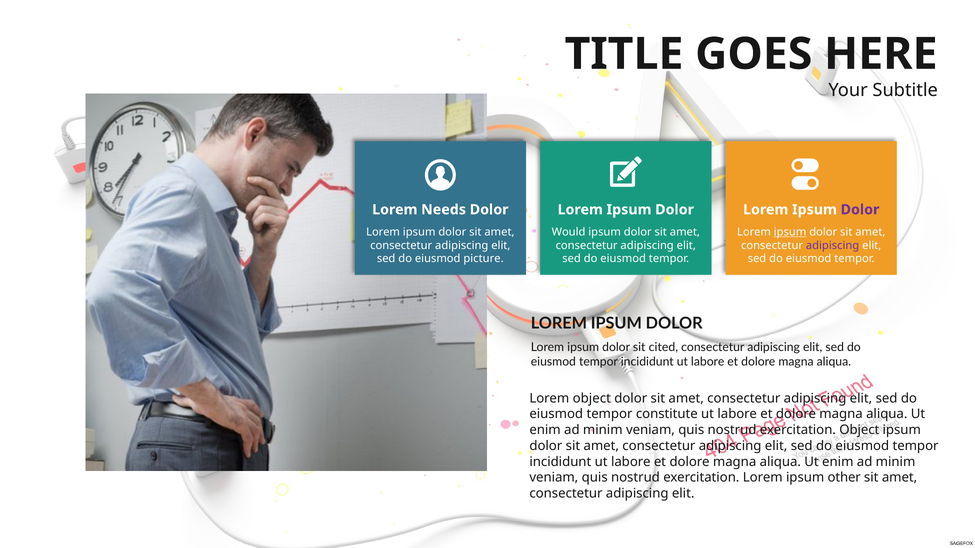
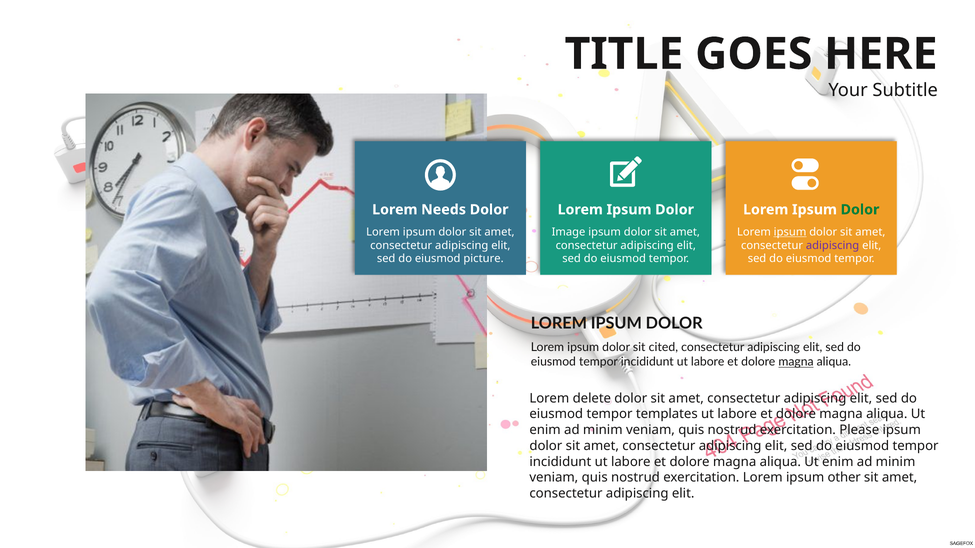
Dolor colour: purple -> green (860, 210)
Would: Would -> Image (568, 232)
magna underline: none -> present (796, 362)
Lorem object: object -> delete (592, 399)
constitute: constitute -> templates (667, 414)
exercitation Object: Object -> Please (859, 430)
